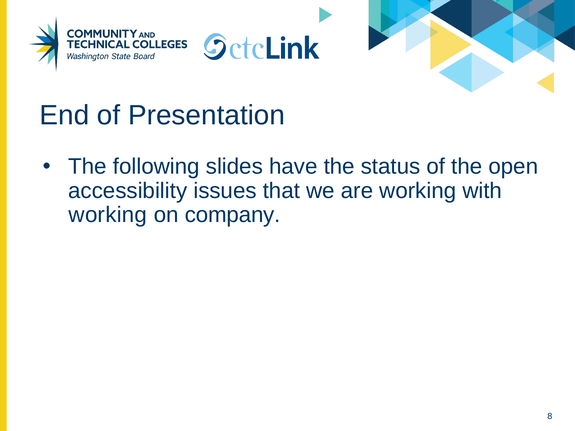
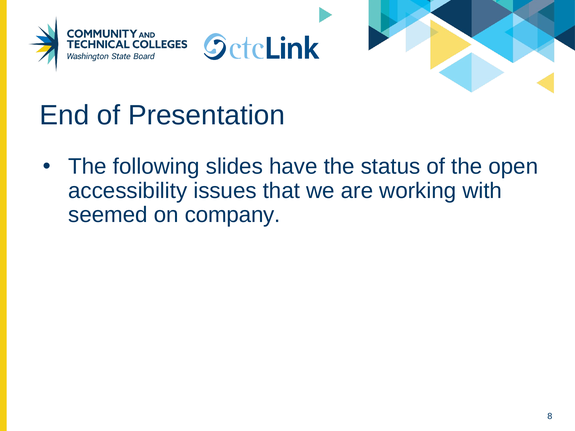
working: working -> seemed (108, 215)
